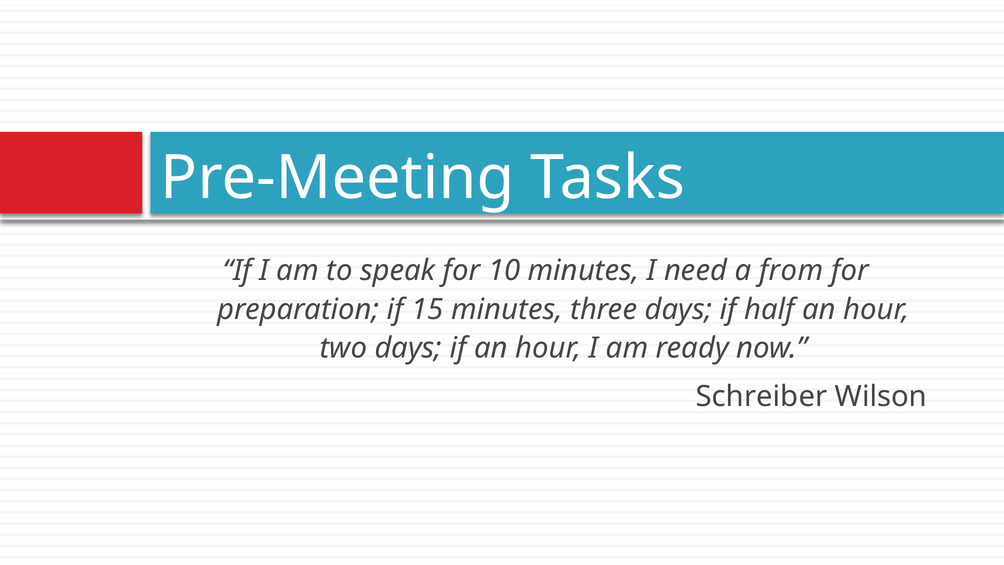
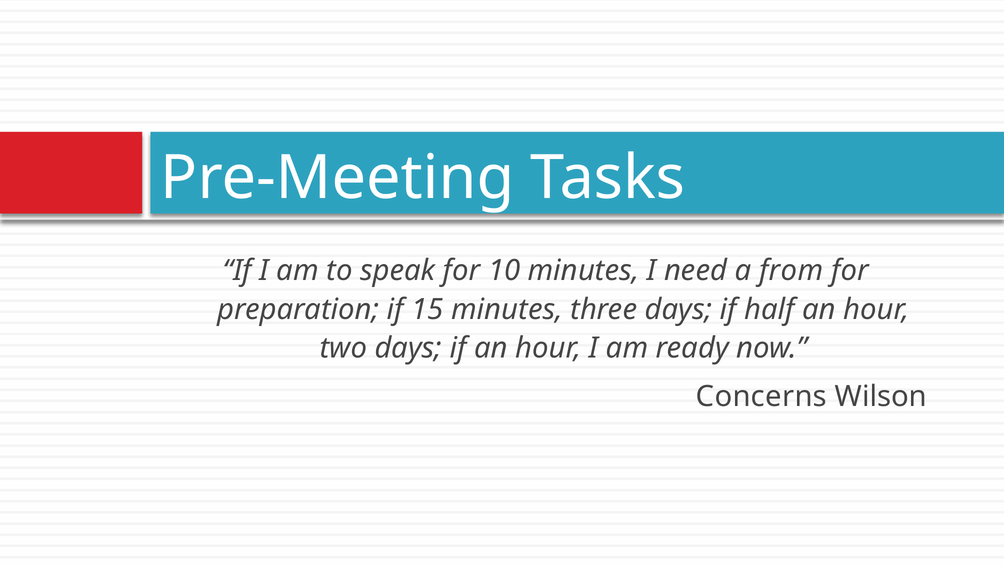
Schreiber: Schreiber -> Concerns (761, 396)
